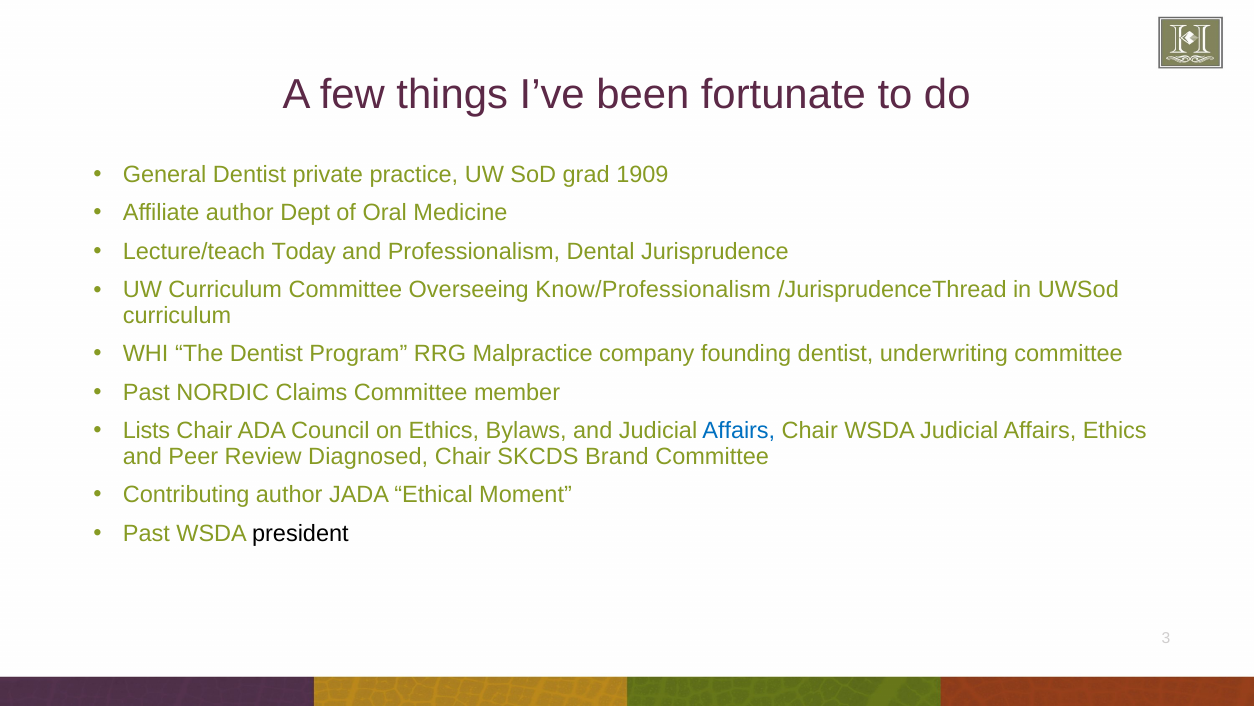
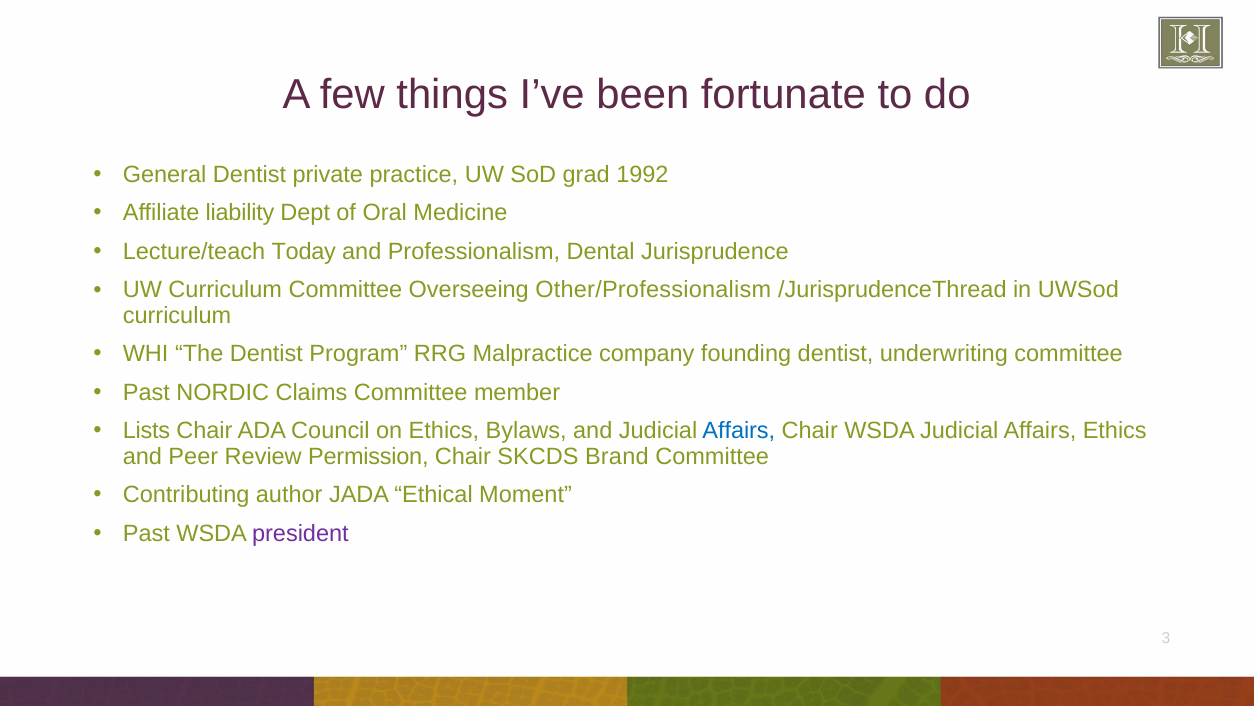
1909: 1909 -> 1992 (642, 174)
Affiliate author: author -> liability (240, 213)
Know/Professionalism: Know/Professionalism -> Other/Professionalism (653, 290)
Diagnosed: Diagnosed -> Permission (368, 456)
president colour: black -> purple (300, 533)
